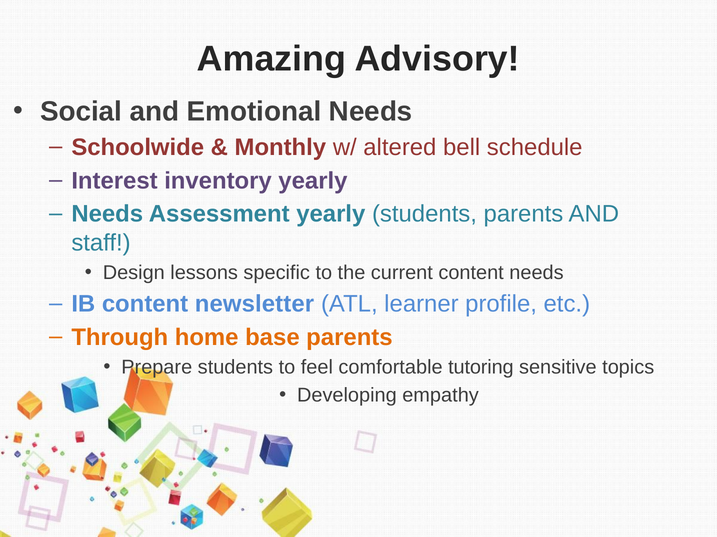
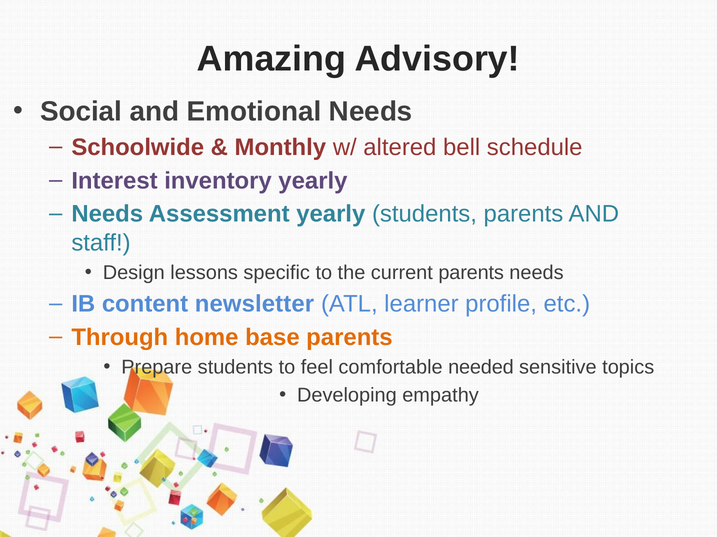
current content: content -> parents (471, 273)
tutoring: tutoring -> needed (481, 368)
